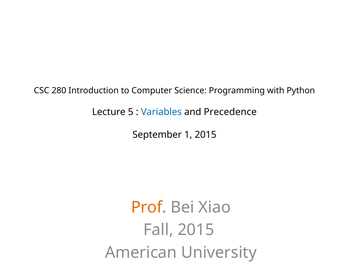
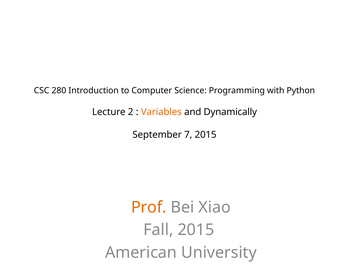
5: 5 -> 2 (131, 112)
Variables colour: blue -> orange (161, 112)
Precedence: Precedence -> Dynamically (230, 112)
1: 1 -> 7 (188, 135)
